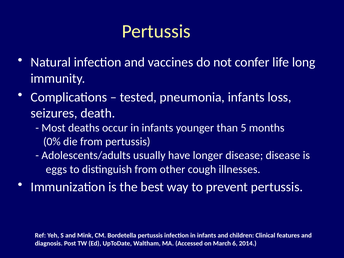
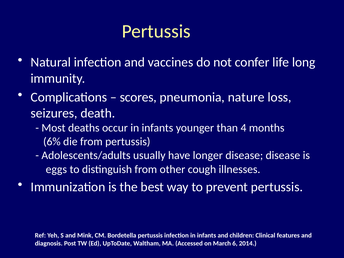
tested: tested -> scores (138, 97)
pneumonia infants: infants -> nature (246, 97)
5: 5 -> 4 (243, 128)
0%: 0% -> 6% (52, 142)
